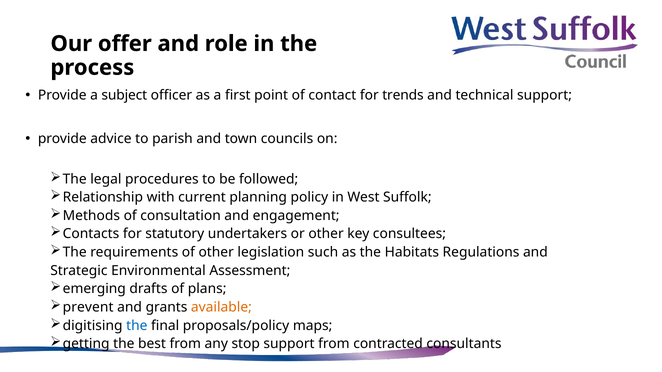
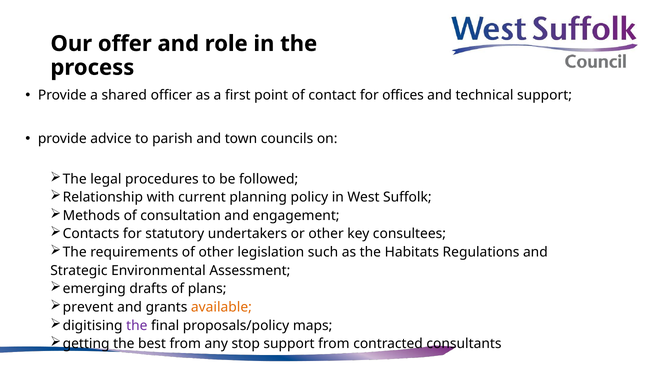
subject: subject -> shared (124, 95)
trends: trends -> offices (403, 95)
the colour: blue -> purple (137, 326)
